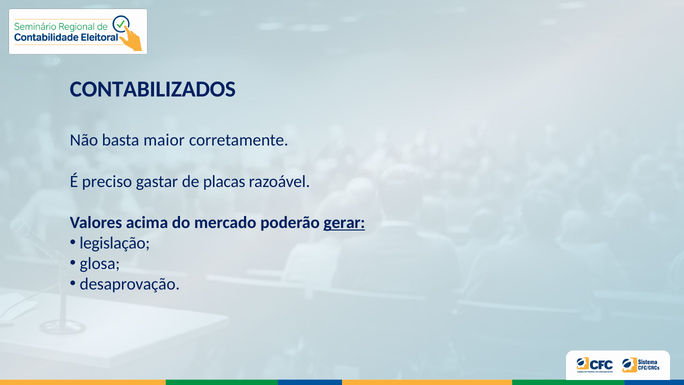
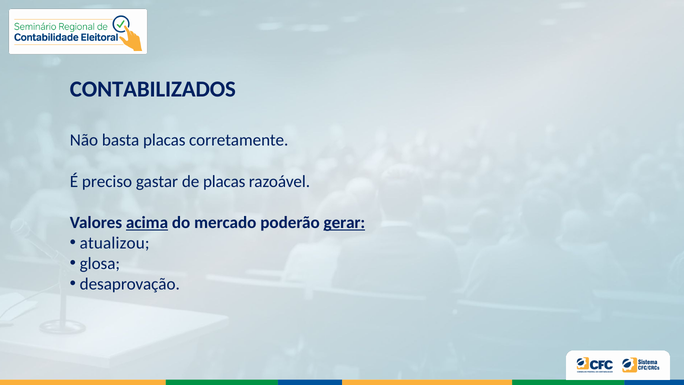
basta maior: maior -> placas (164, 140)
acima underline: none -> present (147, 222)
legislação: legislação -> atualizou (115, 243)
